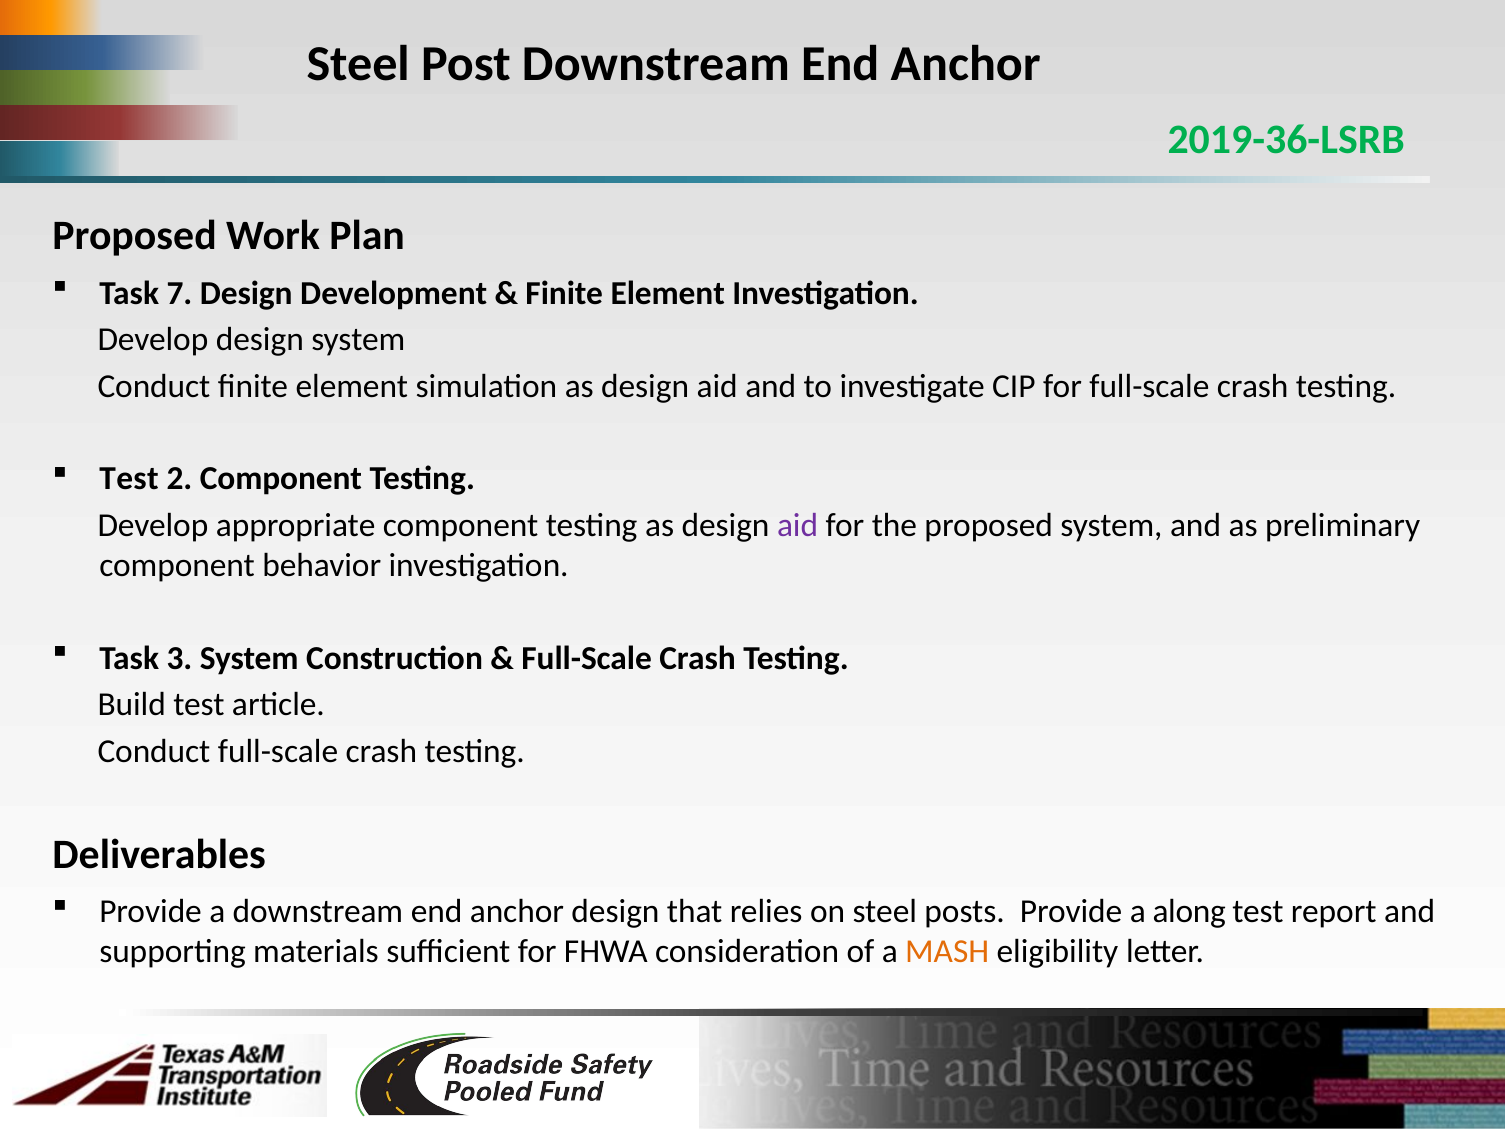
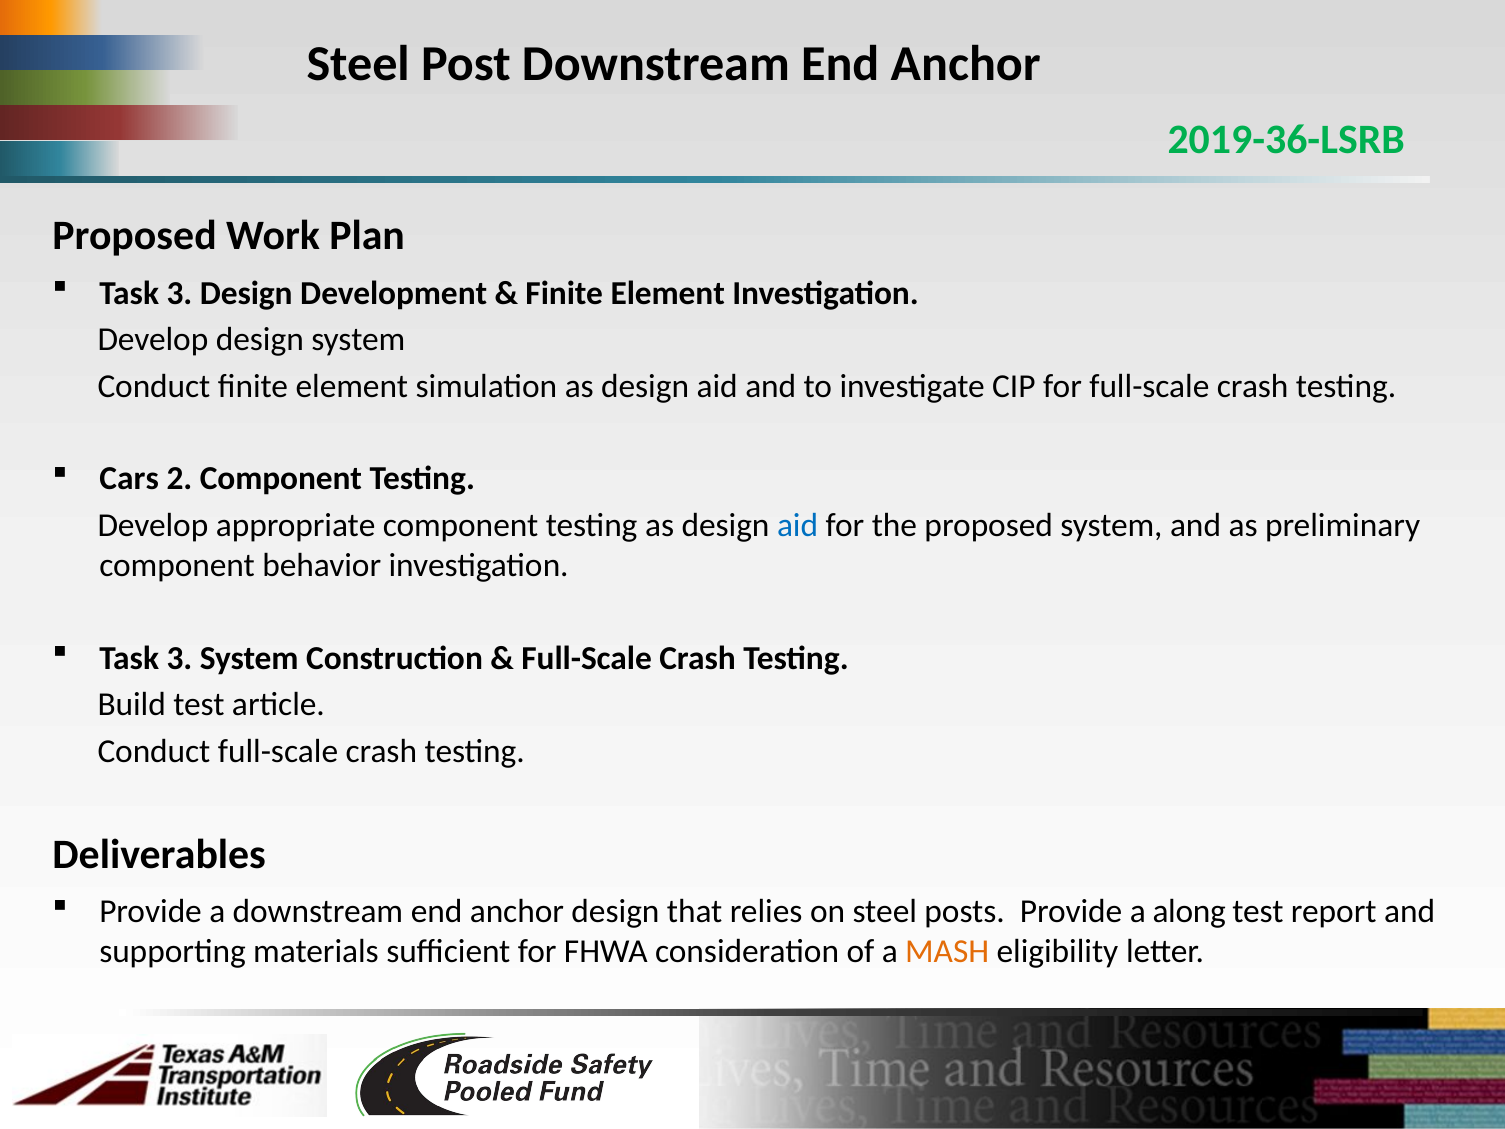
7: 7 -> 3 (179, 293)
Test: Test -> Cars (129, 479)
aid colour: purple -> blue (798, 525)
